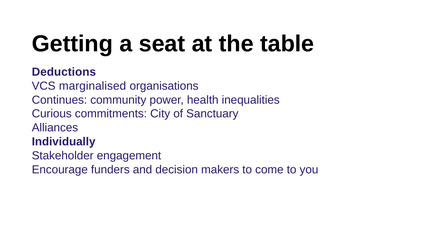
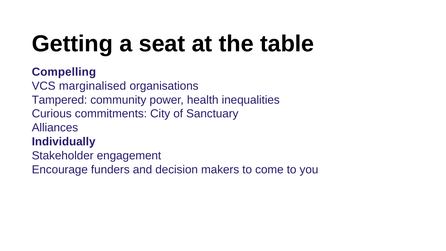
Deductions: Deductions -> Compelling (64, 72)
Continues: Continues -> Tampered (59, 100)
